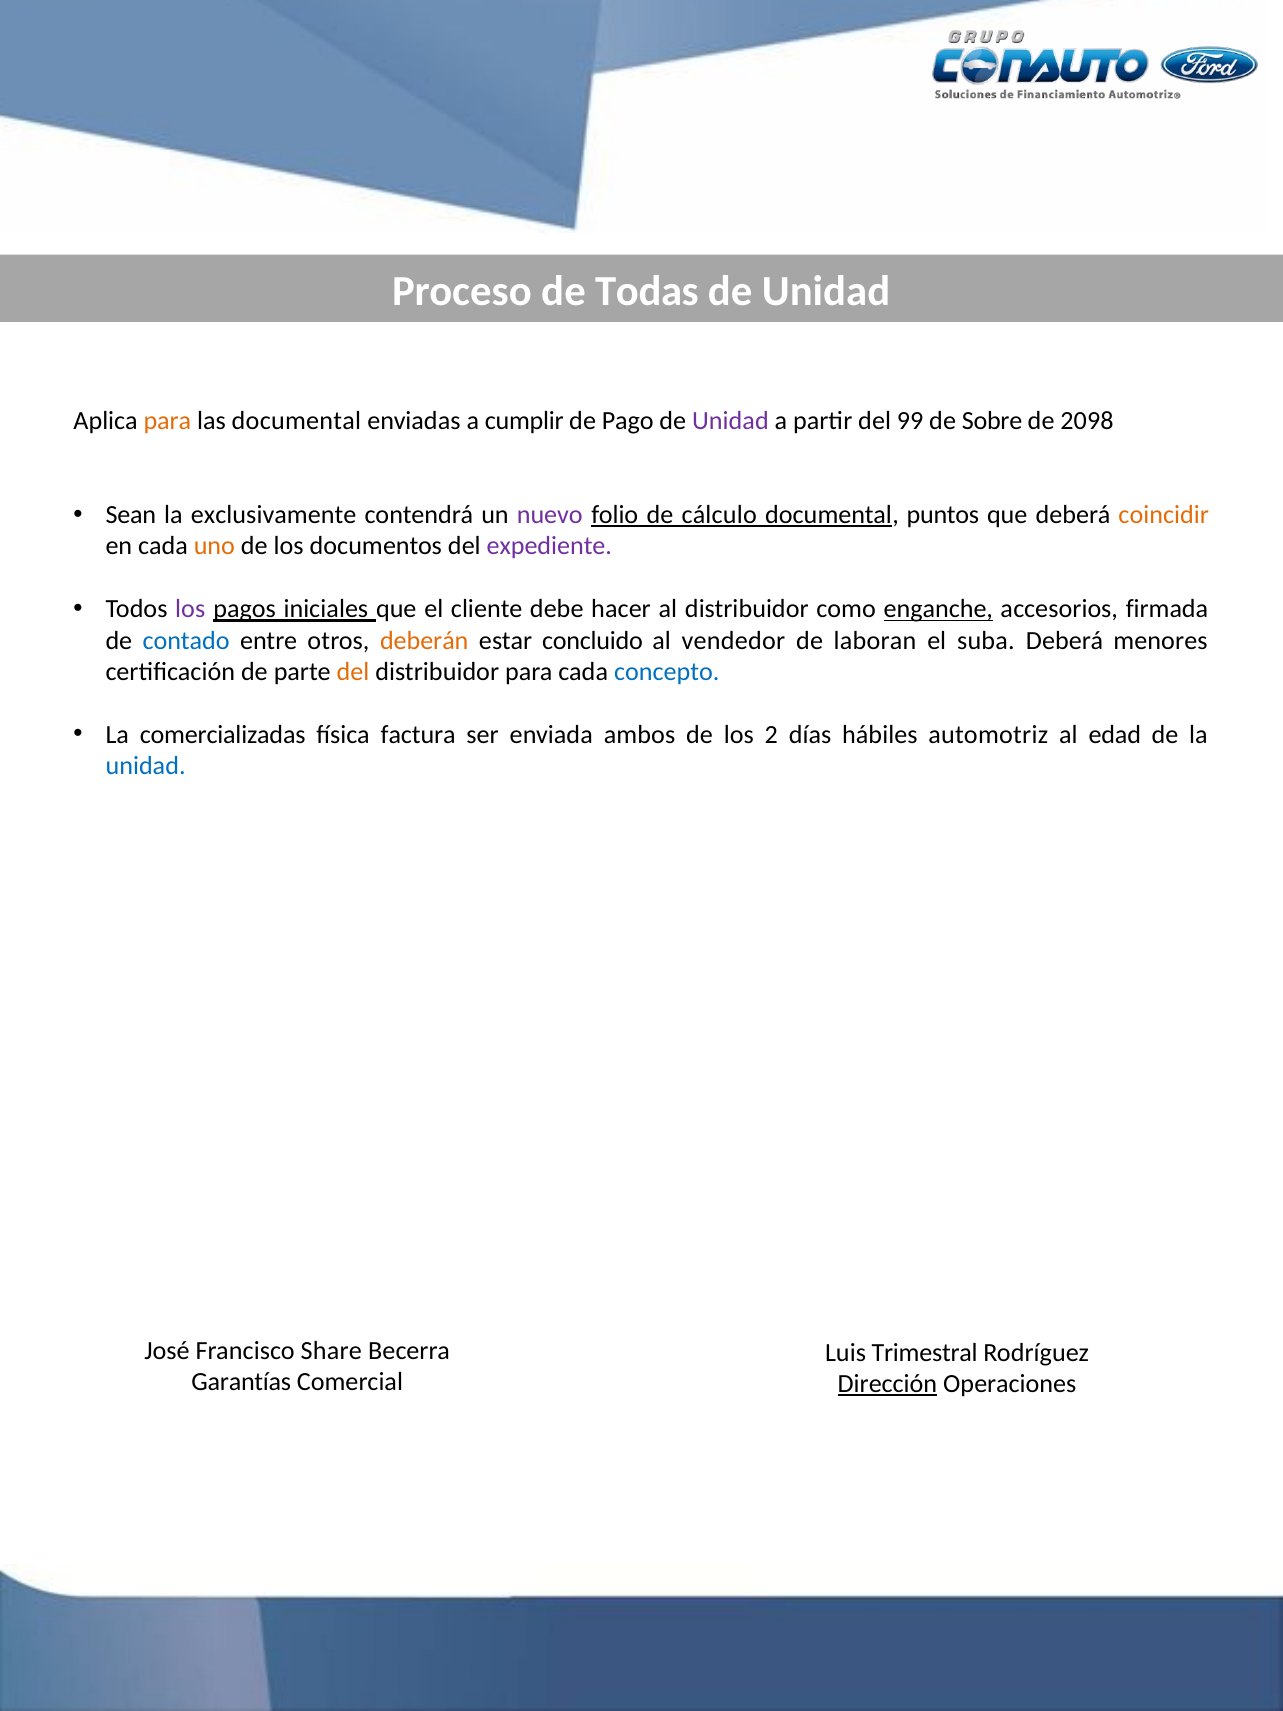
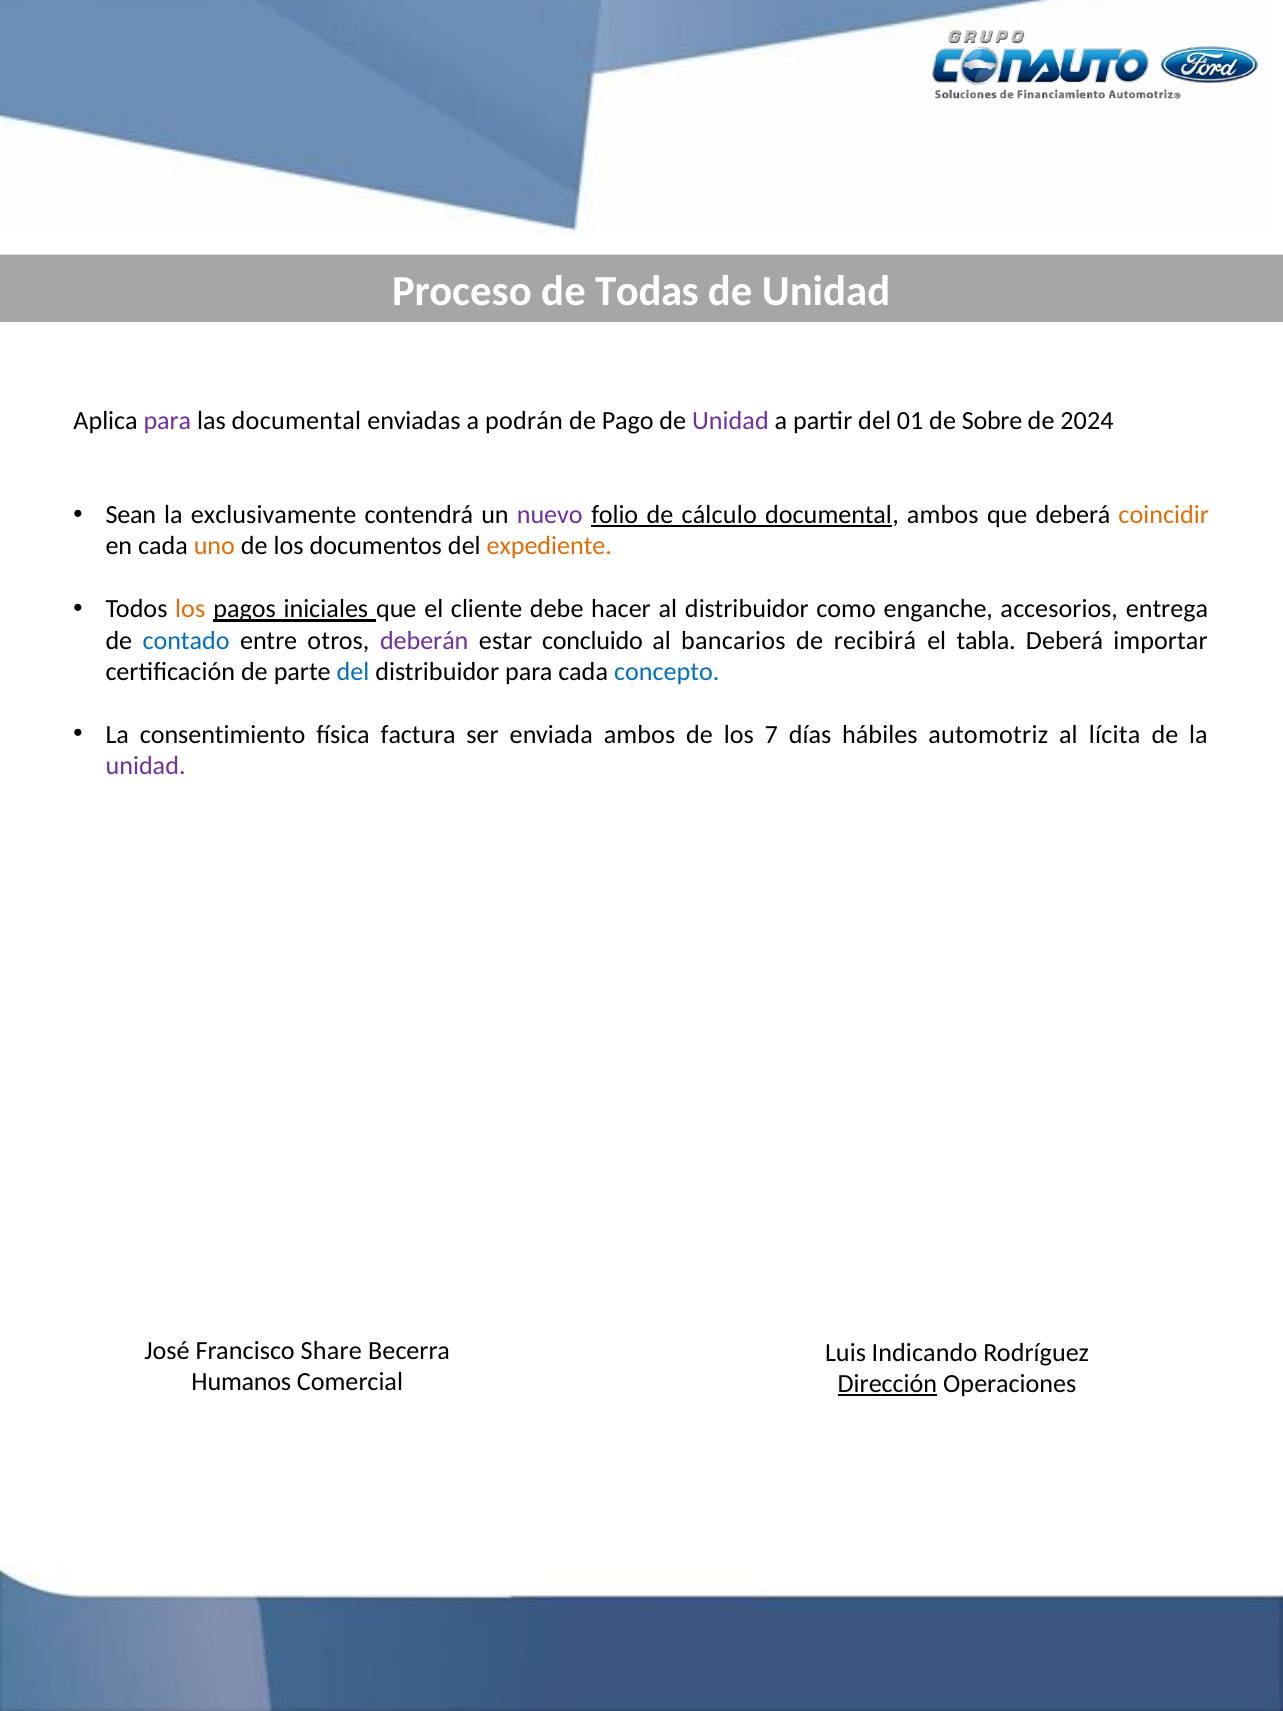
para colour: orange -> purple (167, 421)
cumplir: cumplir -> podrán (524, 421)
99: 99 -> 01 (910, 421)
2098: 2098 -> 2024 (1087, 421)
documental puntos: puntos -> ambos (943, 515)
expediente colour: purple -> orange (549, 546)
los colour: purple -> orange (190, 609)
enganche underline: present -> none (938, 609)
firmada: firmada -> entrega (1167, 609)
deberán colour: orange -> purple (424, 640)
vendedor: vendedor -> bancarios (733, 640)
laboran: laboran -> recibirá (875, 640)
suba: suba -> tabla (986, 640)
menores: menores -> importar (1161, 640)
del colour: orange -> blue (353, 672)
comercializadas: comercializadas -> consentimiento (223, 735)
2: 2 -> 7 (771, 735)
edad: edad -> lícita (1115, 735)
unidad colour: blue -> purple (146, 766)
Trimestral: Trimestral -> Indicando (924, 1352)
Garantías: Garantías -> Humanos (241, 1382)
